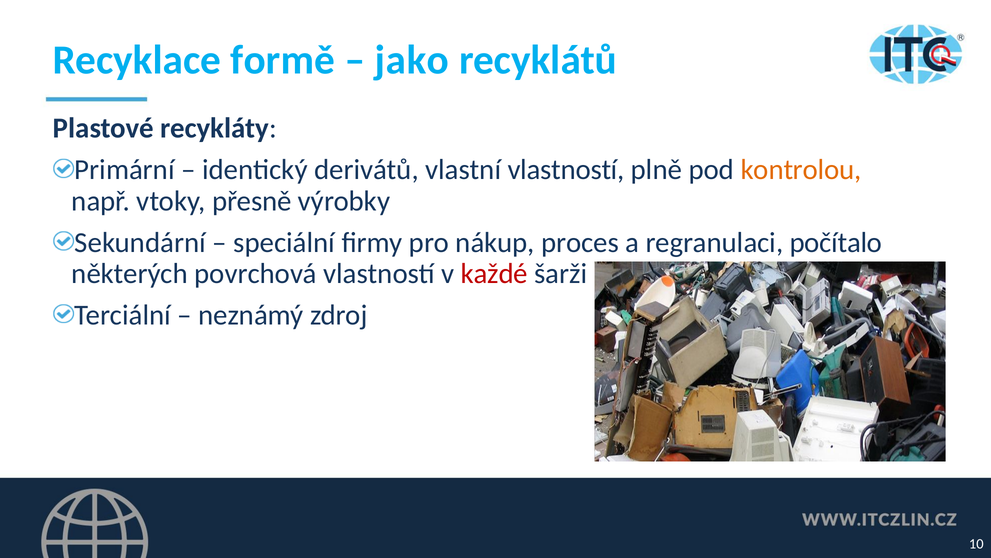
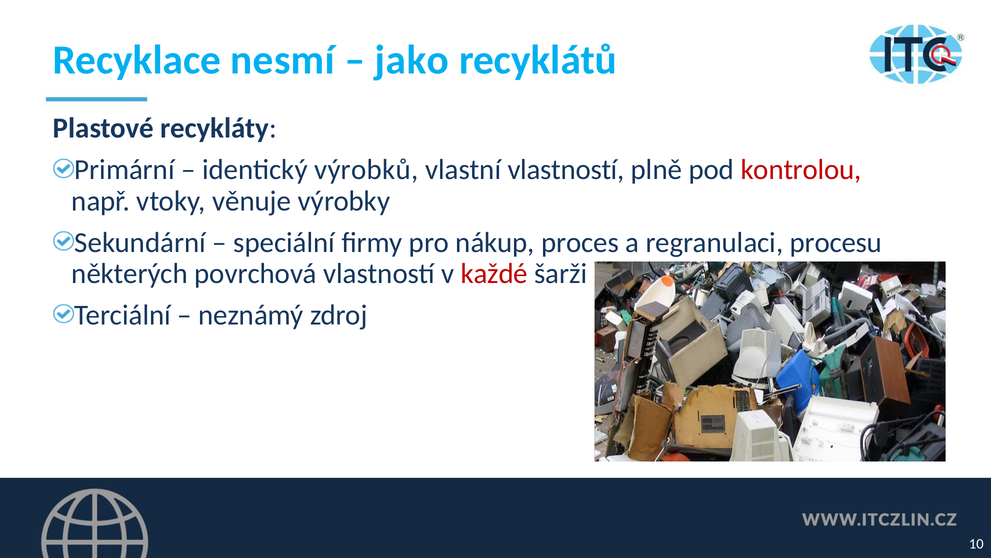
formě: formě -> nesmí (283, 60)
derivátů: derivátů -> výrobků (366, 170)
kontrolou colour: orange -> red (801, 170)
přesně: přesně -> věnuje (252, 201)
počítalo: počítalo -> procesu (836, 242)
